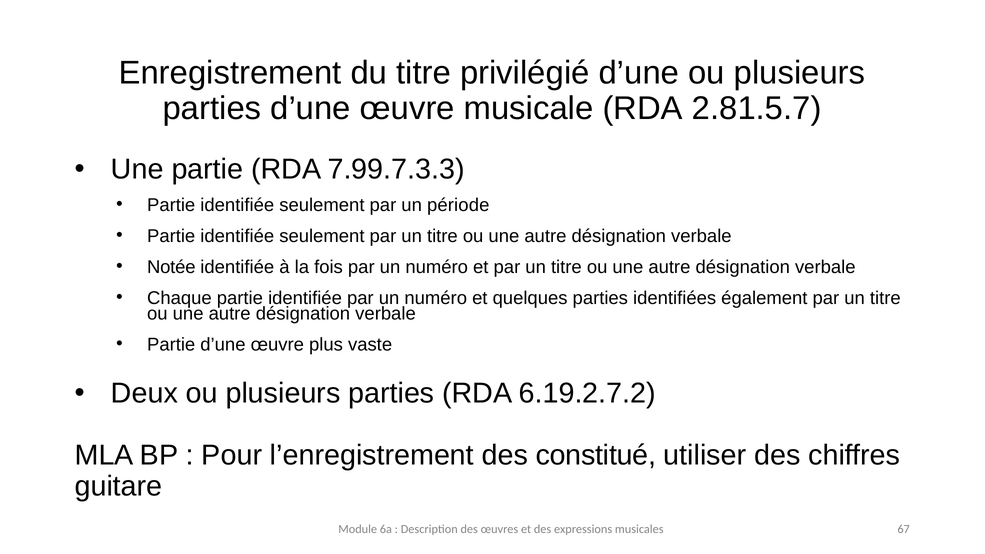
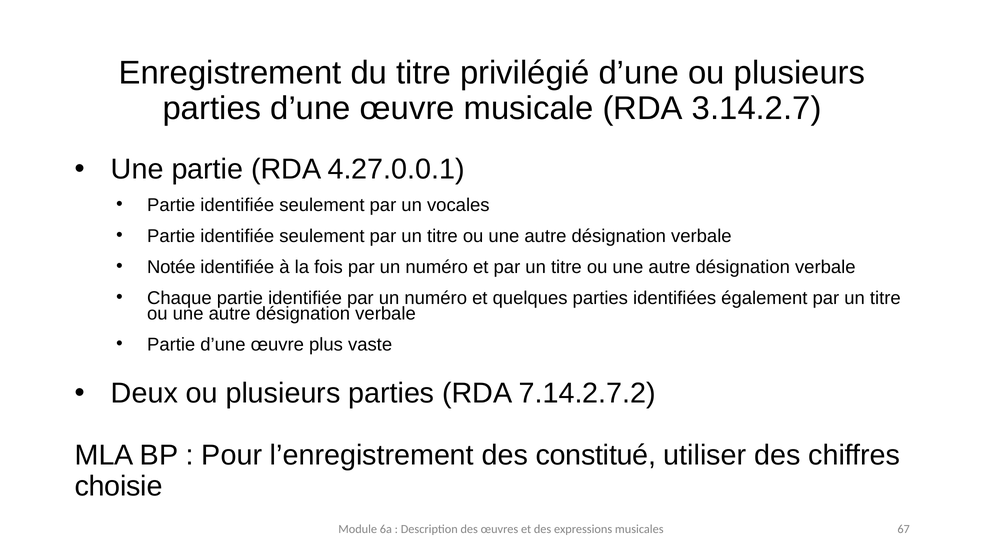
2.81.5.7: 2.81.5.7 -> 3.14.2.7 (757, 109)
7.99.7.3.3: 7.99.7.3.3 -> 4.27.0.0.1 (396, 169)
période: période -> vocales (458, 205)
6.19.2.7.2: 6.19.2.7.2 -> 7.14.2.7.2 (587, 393)
guitare: guitare -> choisie (119, 486)
